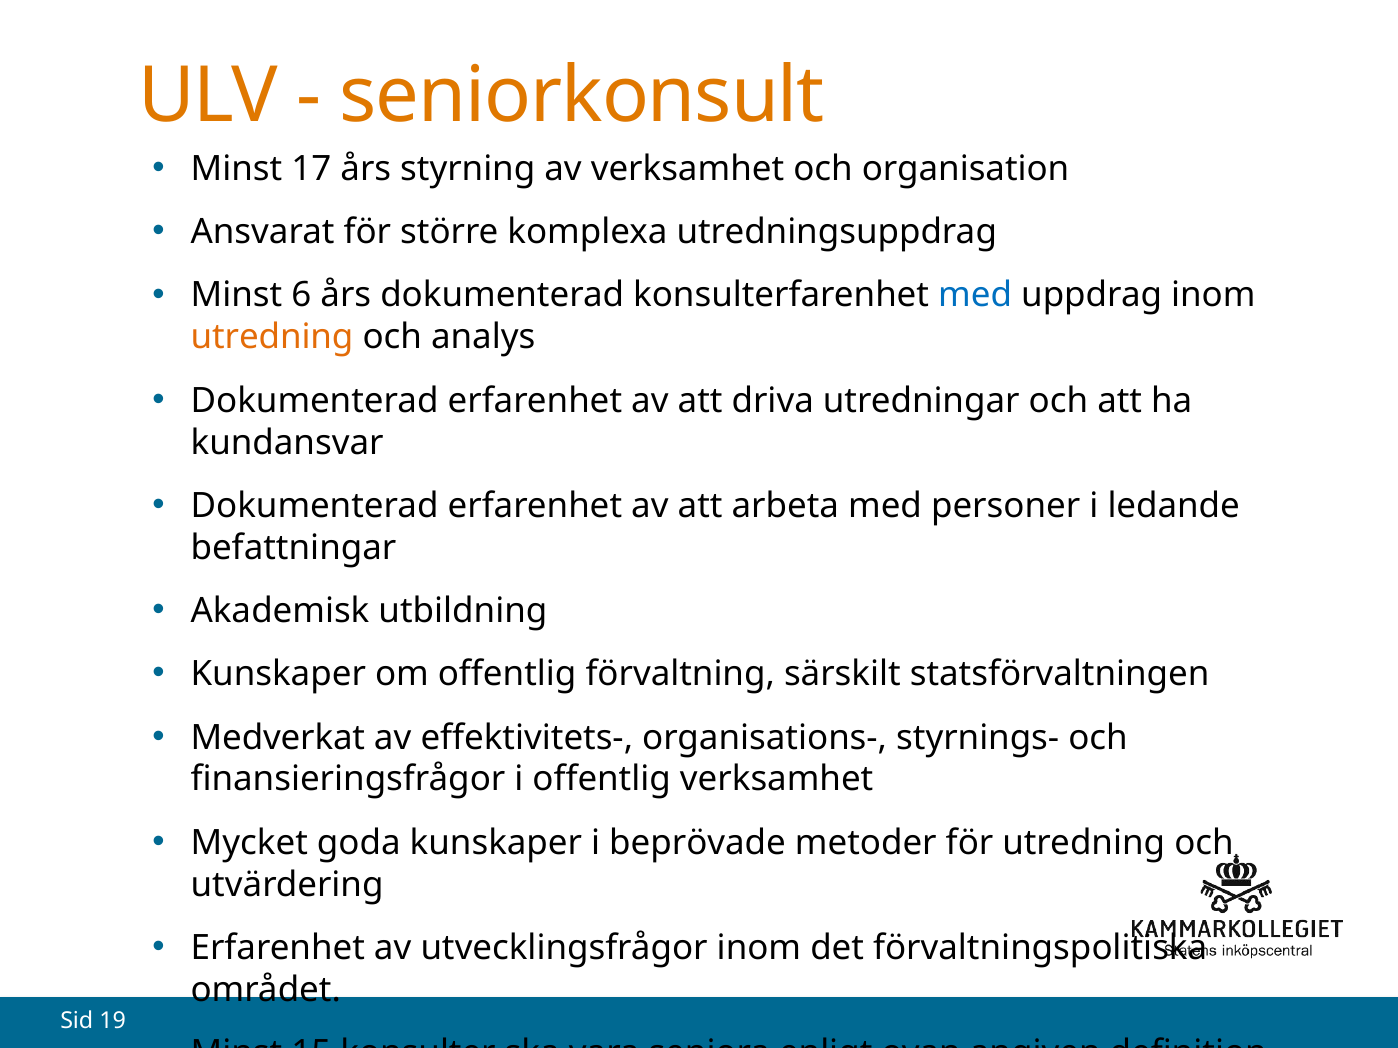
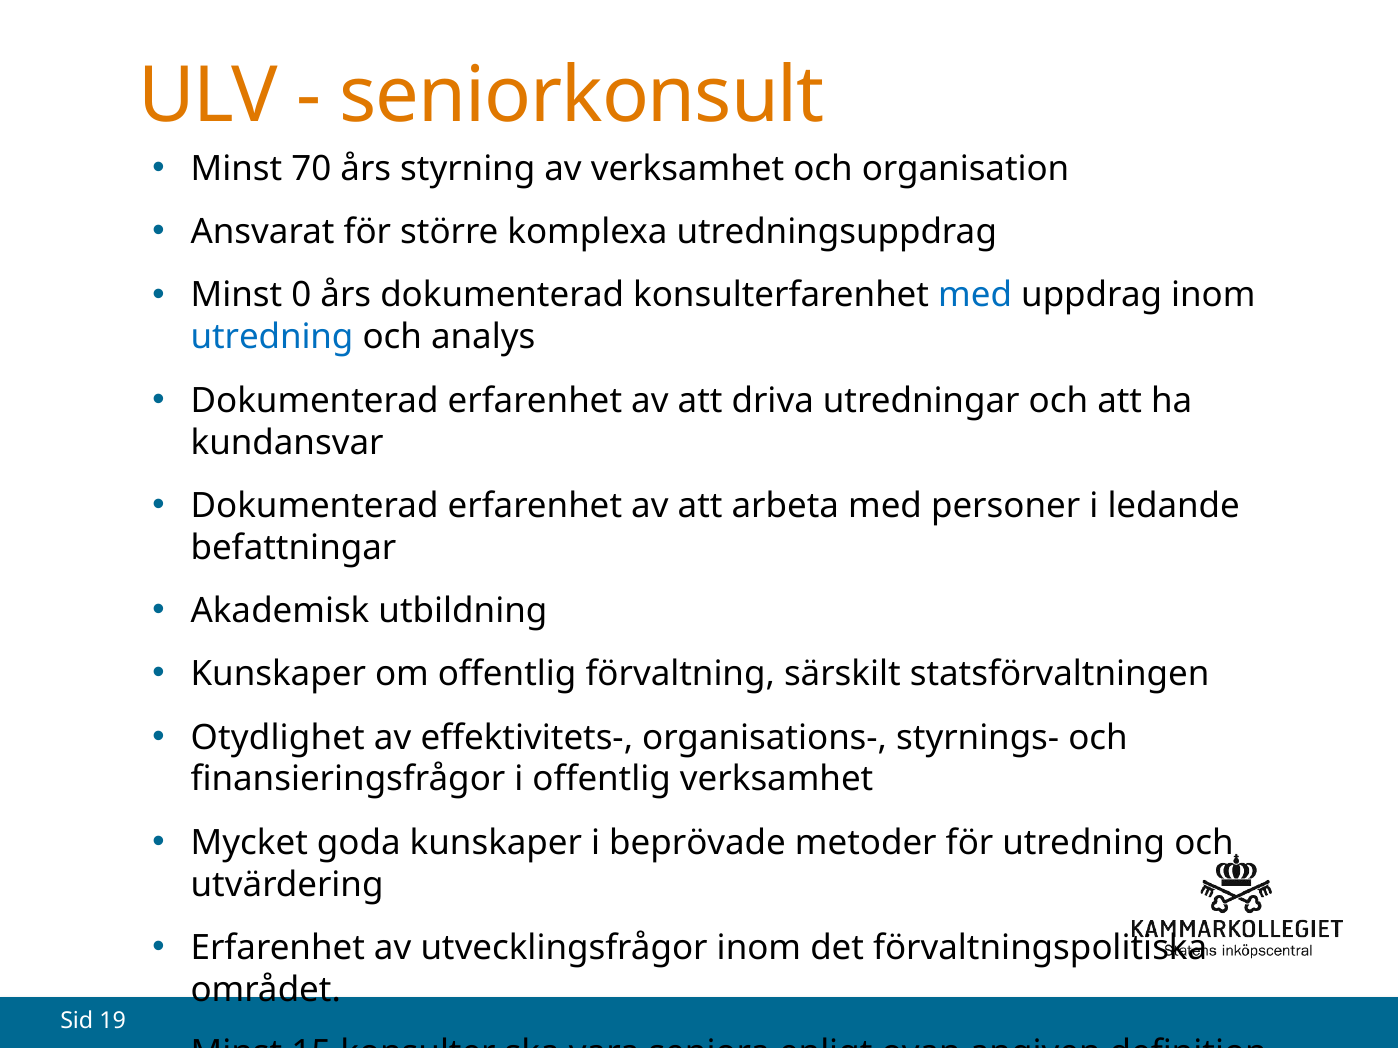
17: 17 -> 70 (311, 169)
6: 6 -> 0 (301, 296)
utredning colour: orange -> blue (272, 337)
Medverkat: Medverkat -> Otydlighet (278, 738)
